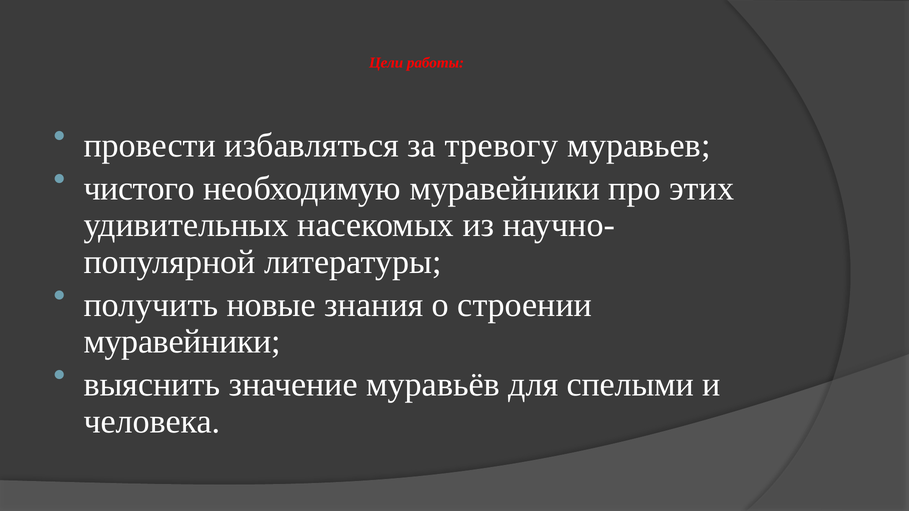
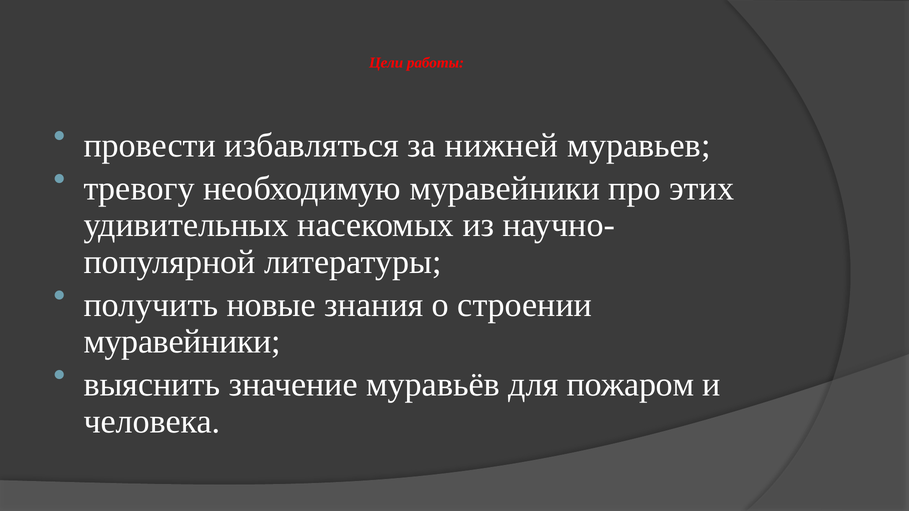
тревогу: тревогу -> нижней (502, 145)
чистого: чистого -> тревогу (139, 188)
спелыми: спелыми -> пожаром (630, 385)
